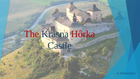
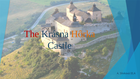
Hôrka colour: red -> orange (83, 34)
